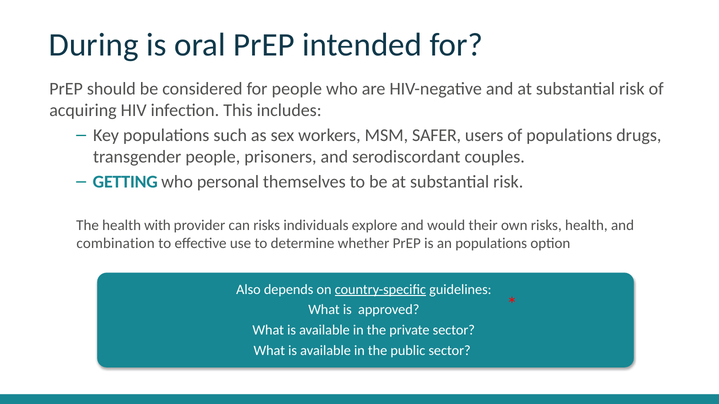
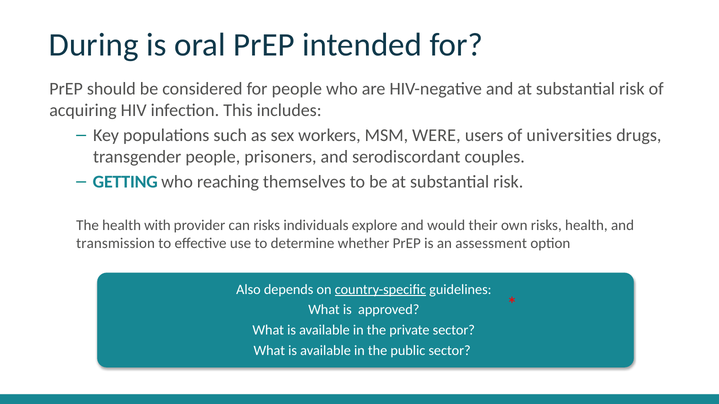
SAFER: SAFER -> WERE (436, 135)
of populations: populations -> universities (569, 135)
personal: personal -> reaching (228, 182)
combination: combination -> transmission (116, 244)
an populations: populations -> assessment (491, 244)
